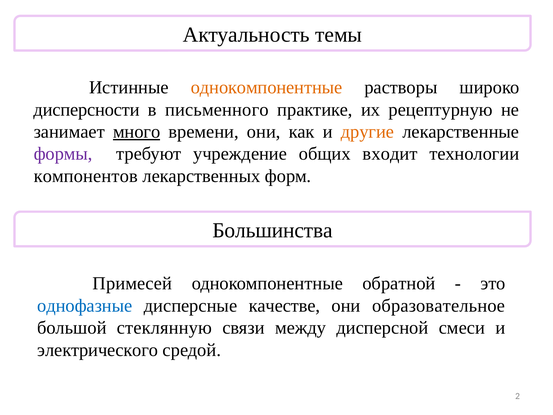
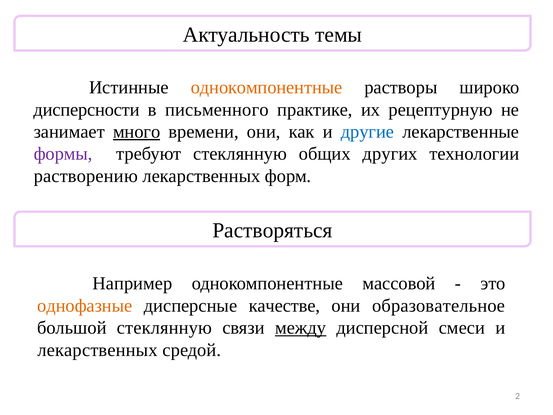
другие colour: orange -> blue (368, 132)
требуют учреждение: учреждение -> стеклянную (240, 154)
входит: входит -> других (390, 154)
компонентов: компонентов -> растворению (86, 176)
Большинства: Большинства -> Растворяться (272, 230)
Примесей: Примесей -> Например (132, 283)
обратной: обратной -> массовой (399, 283)
однофазные colour: blue -> orange (85, 306)
между underline: none -> present (301, 328)
электрического: электрического -> лекарственных (98, 350)
